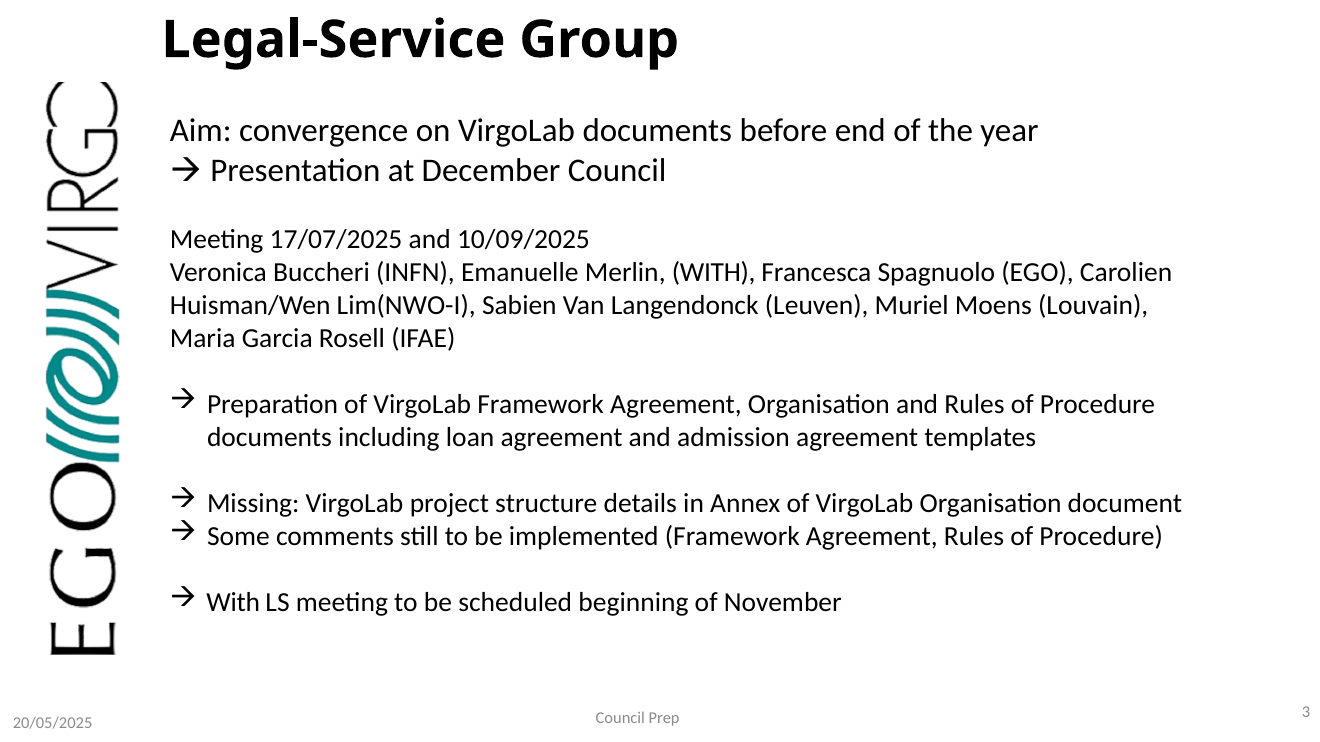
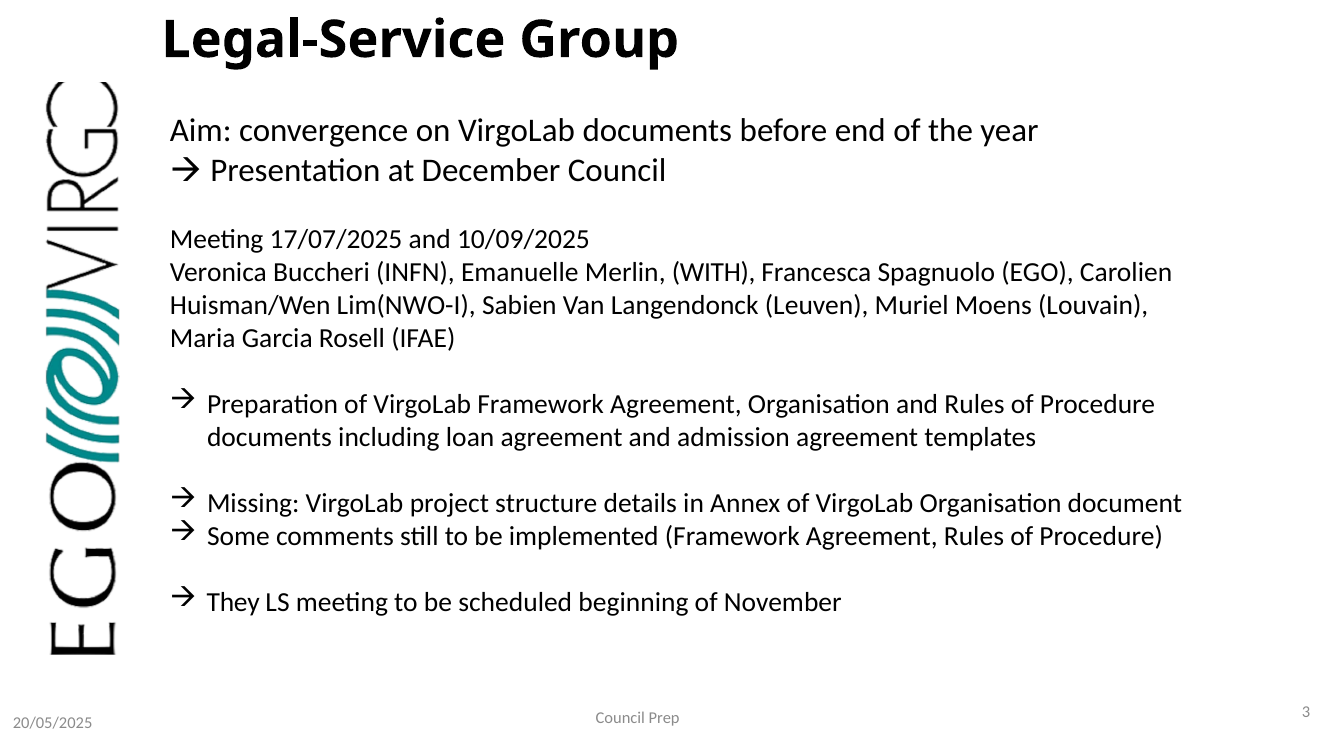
With: With -> They (233, 603)
